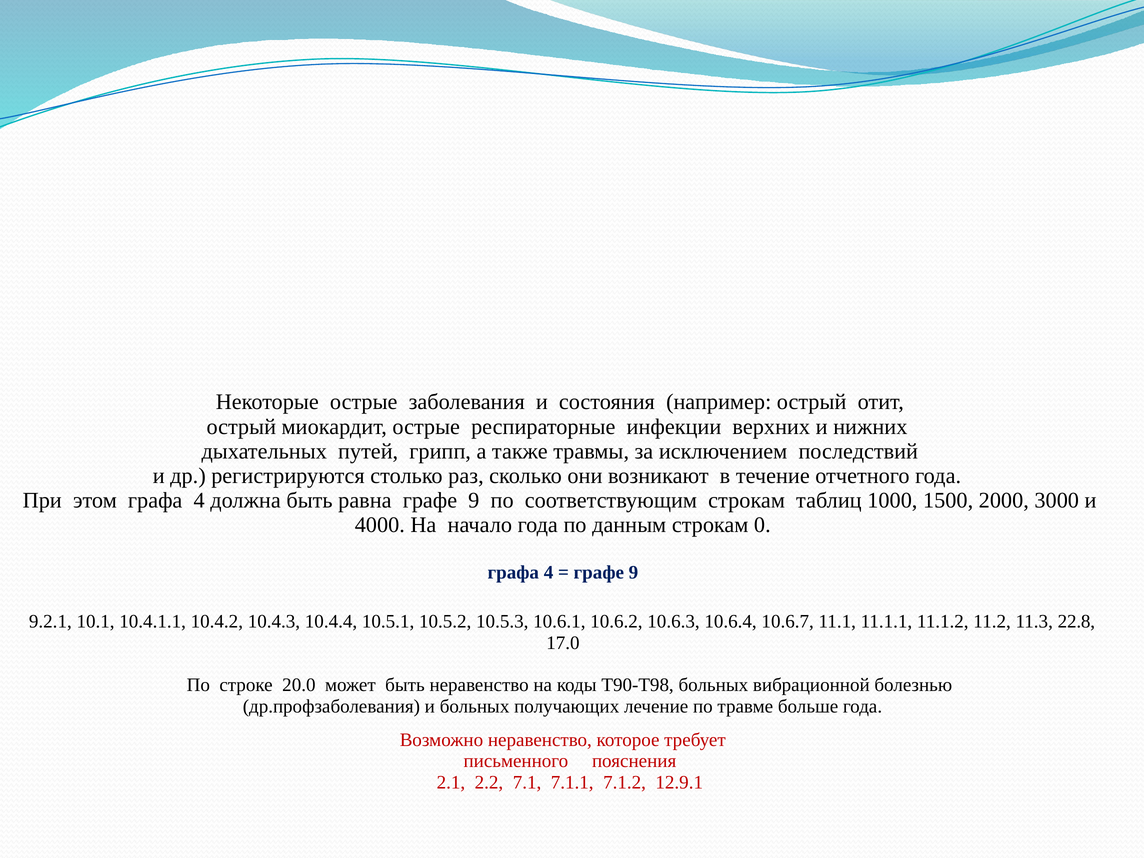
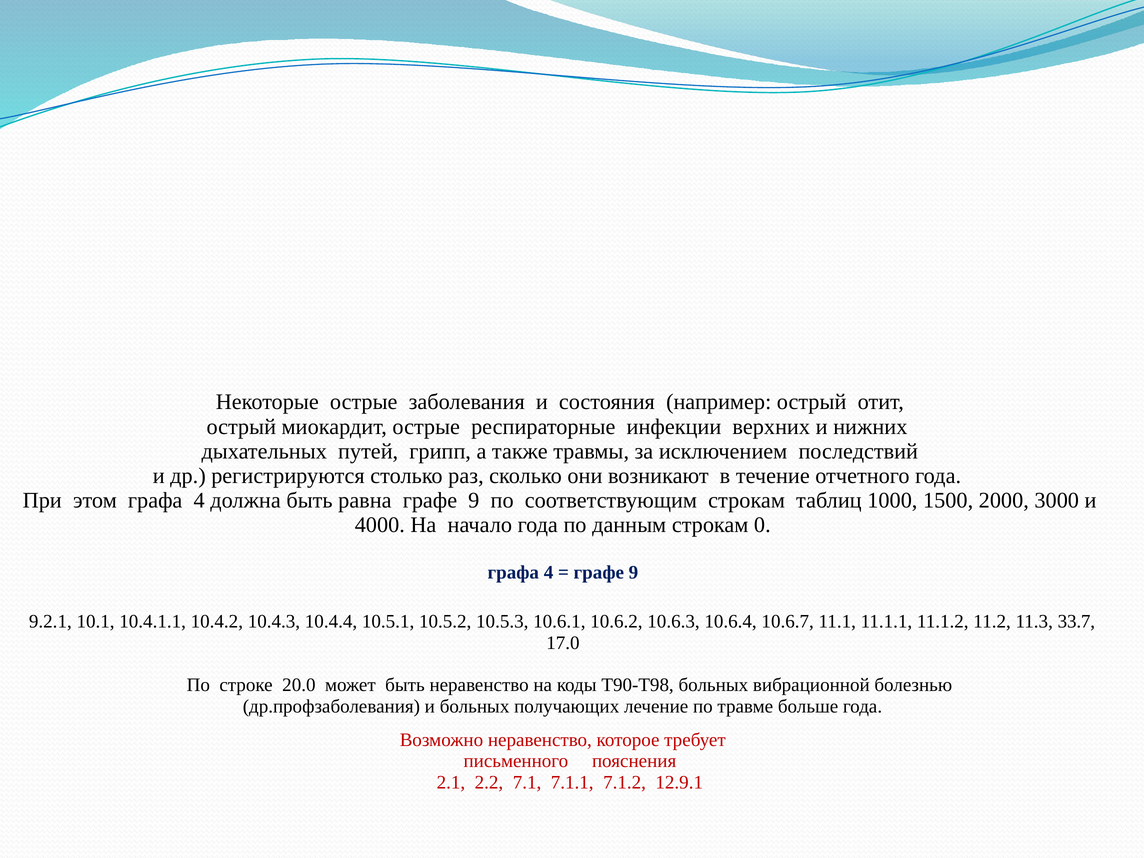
22.8: 22.8 -> 33.7 (1076, 622)
